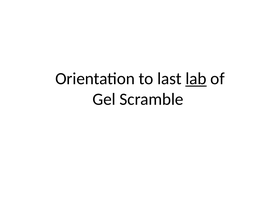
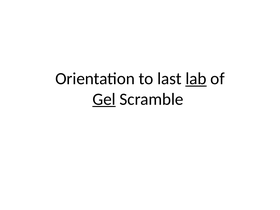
Gel underline: none -> present (104, 99)
